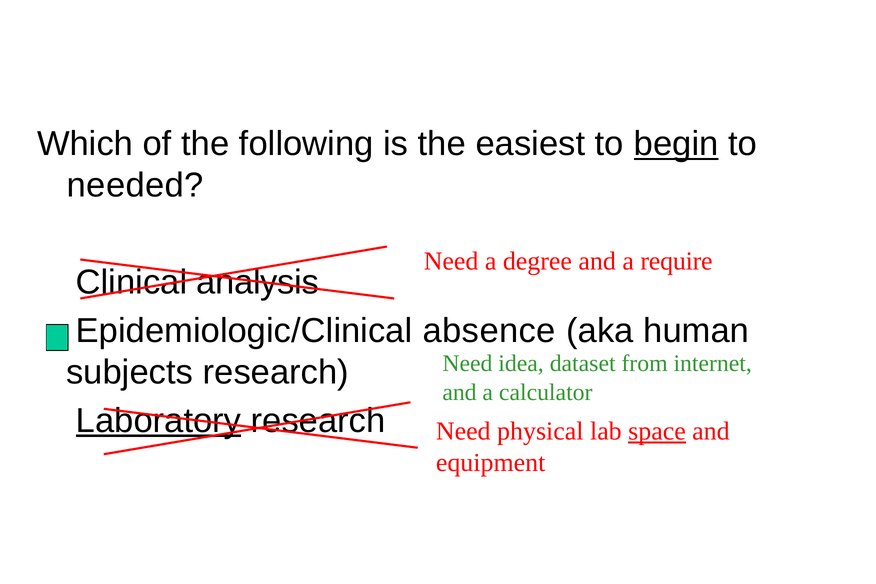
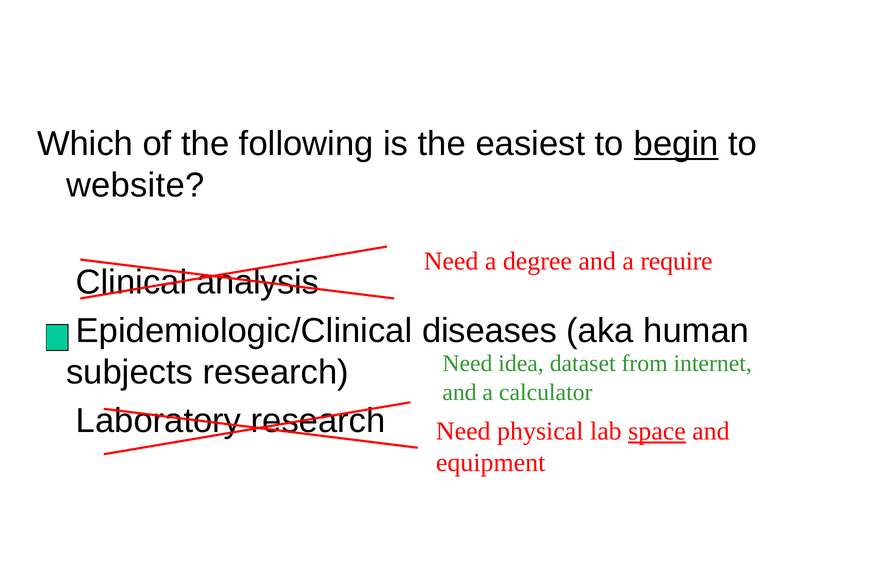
needed: needed -> website (135, 185)
absence: absence -> diseases (489, 331)
Laboratory underline: present -> none (159, 421)
